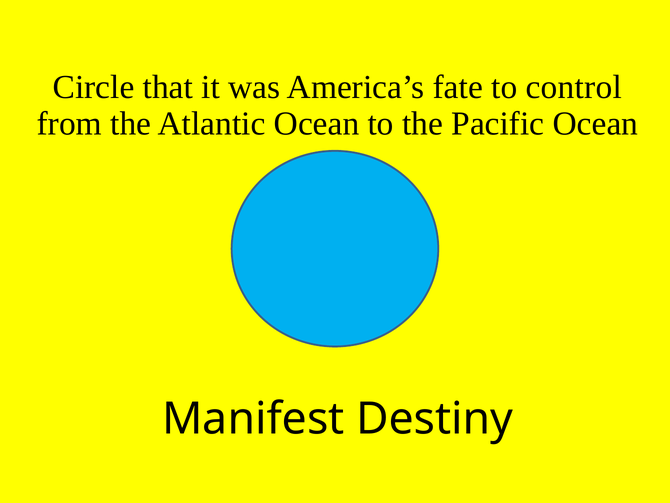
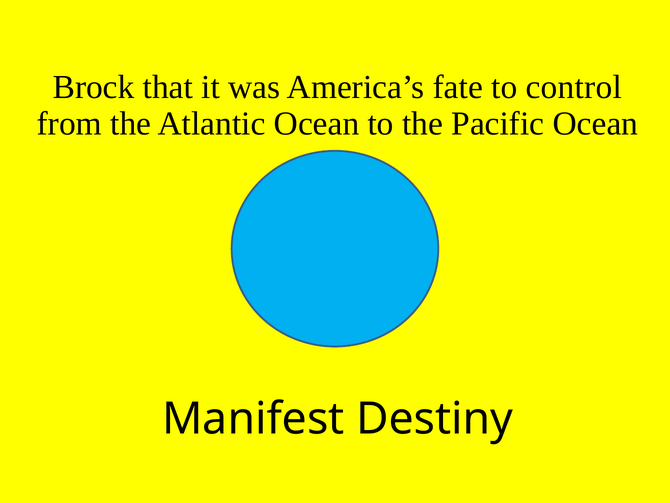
Circle: Circle -> Brock (94, 87)
